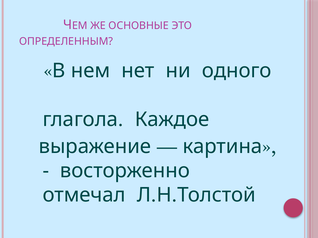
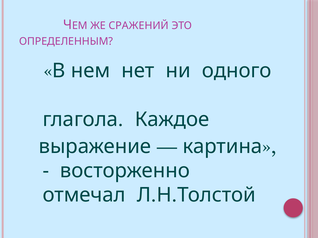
ОСНОВНЫЕ: ОСНОВНЫЕ -> СРАЖЕНИЙ (139, 26)
